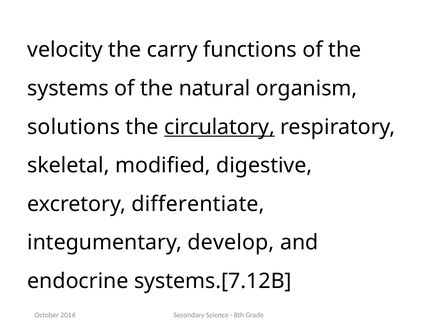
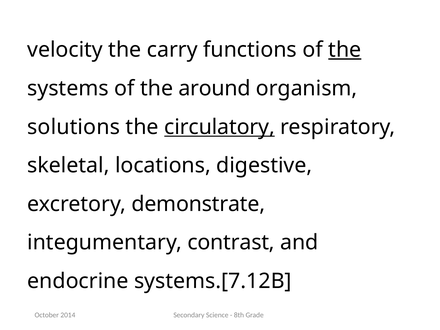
the underline: none -> present (345, 50)
natural: natural -> around (215, 88)
modified: modified -> locations (163, 165)
differentiate: differentiate -> demonstrate (198, 204)
develop: develop -> contrast (231, 242)
